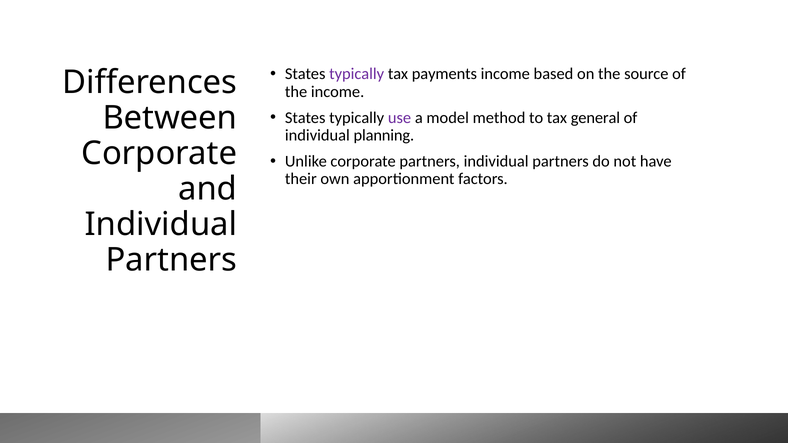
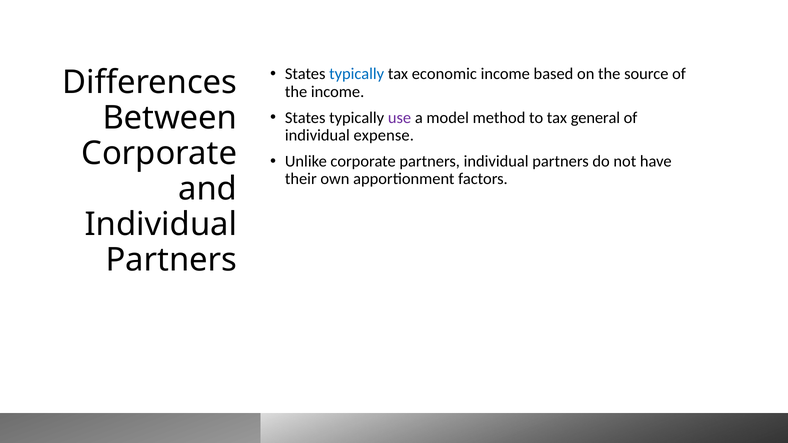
typically colour: purple -> blue (357, 74)
payments: payments -> economic (444, 74)
planning: planning -> expense (384, 135)
